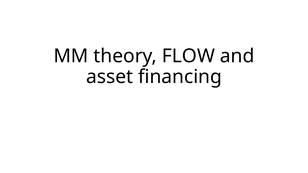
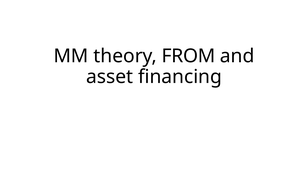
FLOW: FLOW -> FROM (189, 56)
